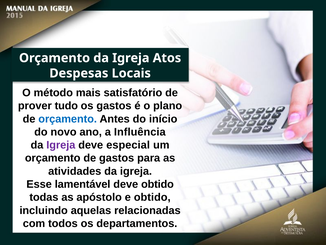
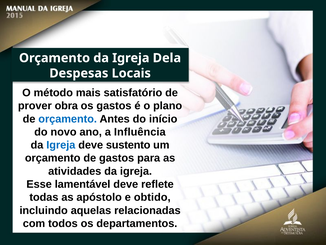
Atos: Atos -> Dela (167, 58)
tudo: tudo -> obra (66, 106)
Igreja colour: purple -> blue (61, 145)
especial: especial -> sustento (128, 145)
deve obtido: obtido -> reflete (157, 184)
